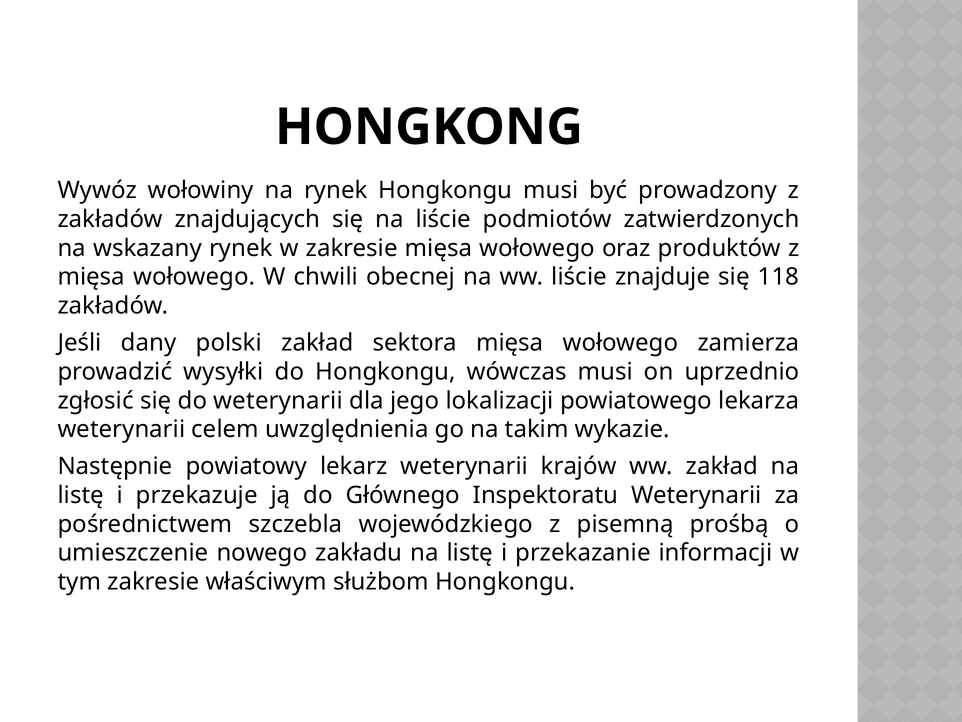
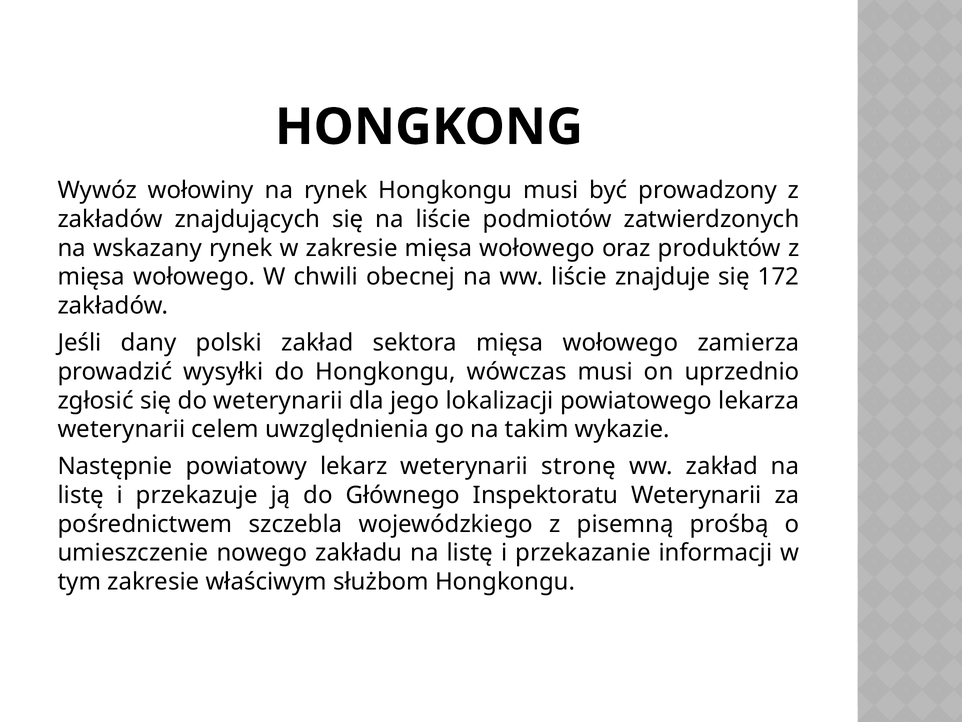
118: 118 -> 172 (779, 277)
krajów: krajów -> stronę (579, 466)
